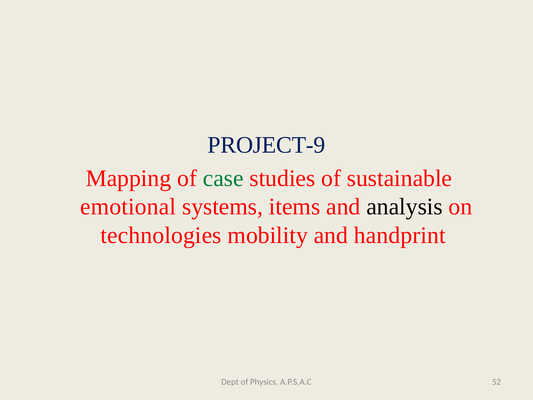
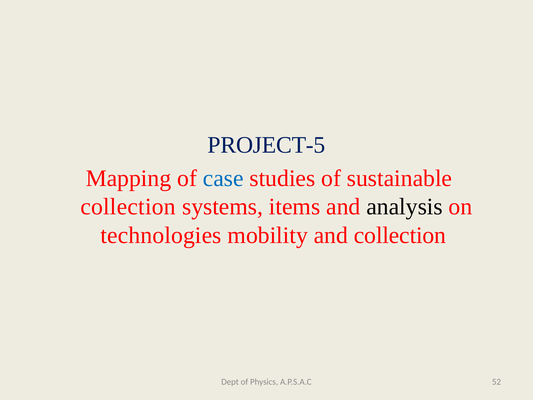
PROJECT-9: PROJECT-9 -> PROJECT-5 (267, 145)
case colour: green -> blue (223, 178)
emotional: emotional -> collection (128, 207)
and handprint: handprint -> collection (400, 235)
